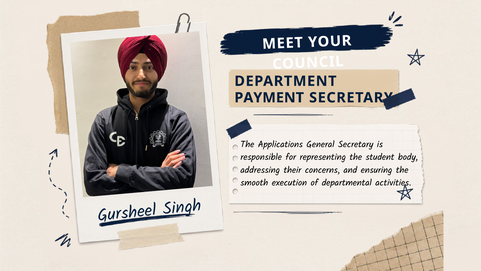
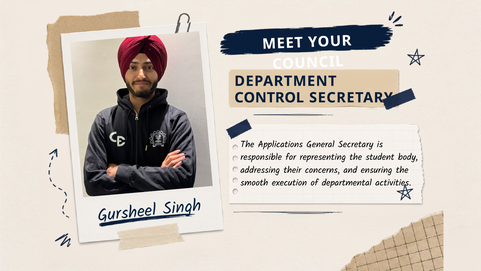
PAYMENT: PAYMENT -> CONTROL (269, 98)
